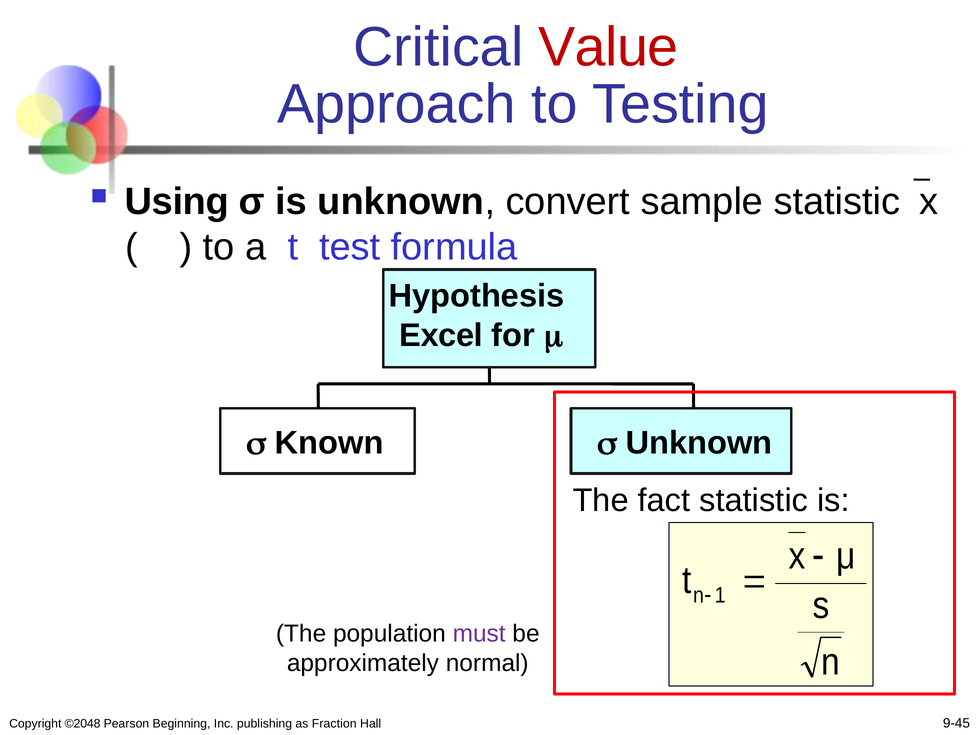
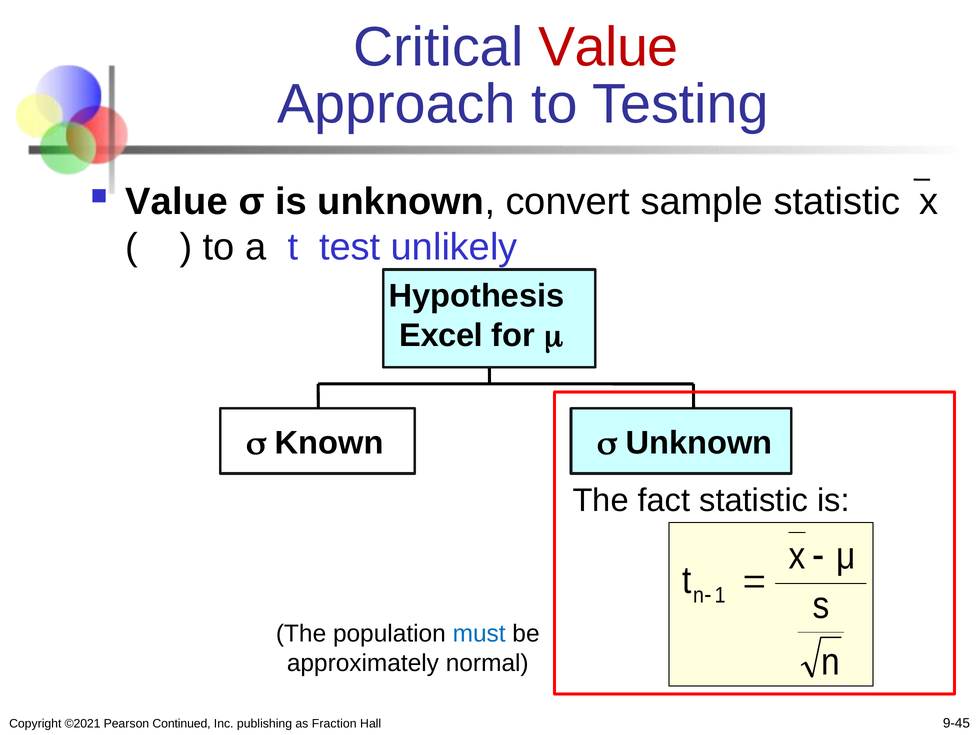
Using: Using -> Value (177, 201)
formula: formula -> unlikely (454, 247)
must colour: purple -> blue (479, 633)
©2048: ©2048 -> ©2021 (83, 723)
Beginning: Beginning -> Continued (182, 723)
